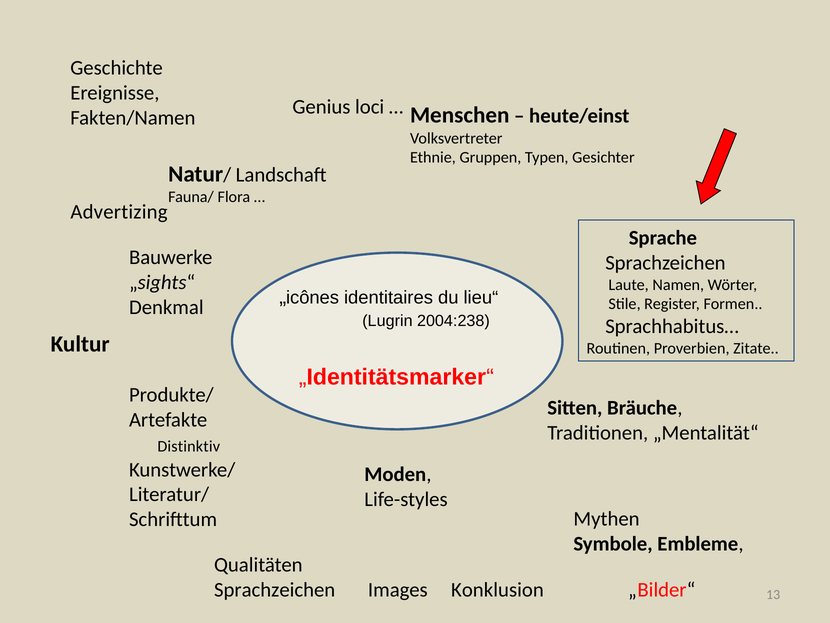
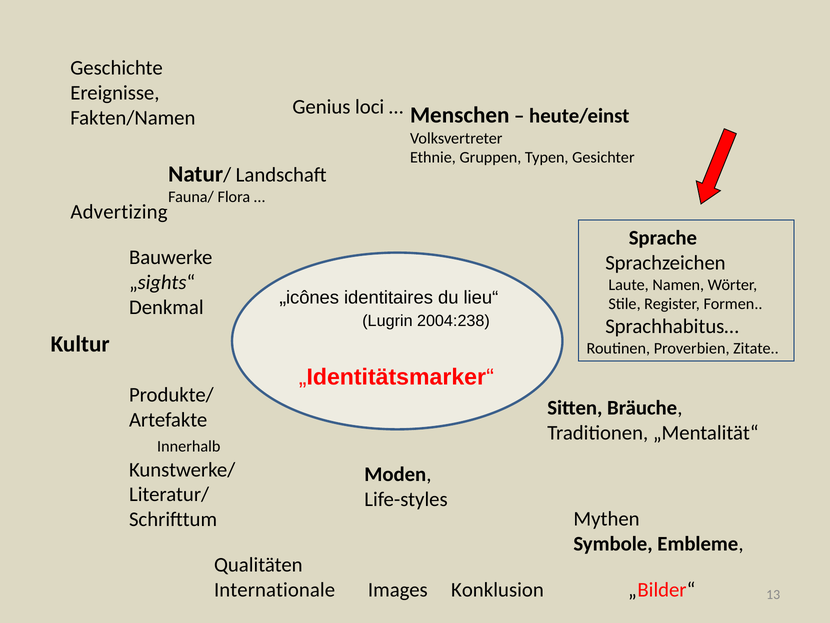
Distinktiv: Distinktiv -> Innerhalb (189, 446)
Sprachzeichen: Sprachzeichen -> Internationale (275, 589)
